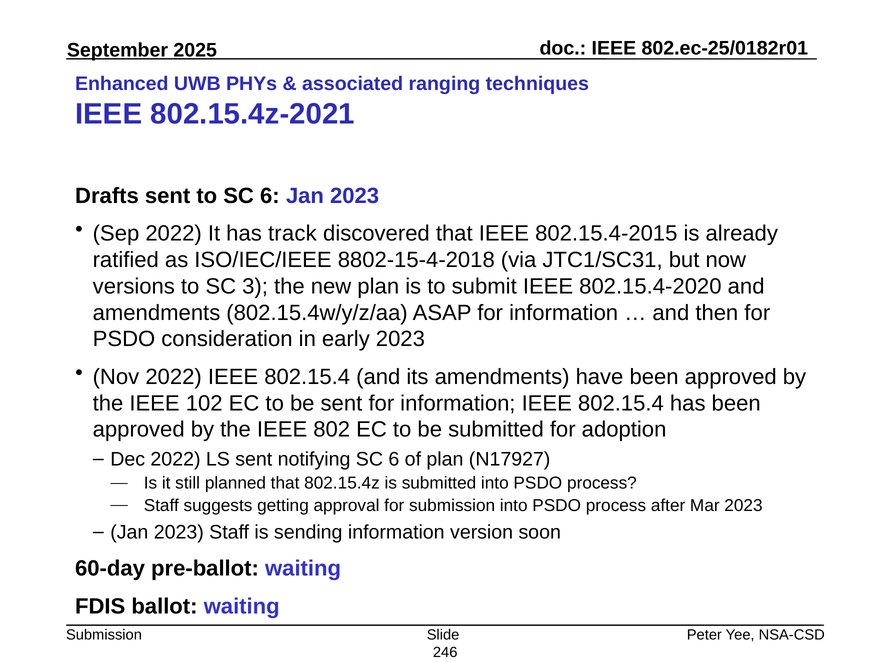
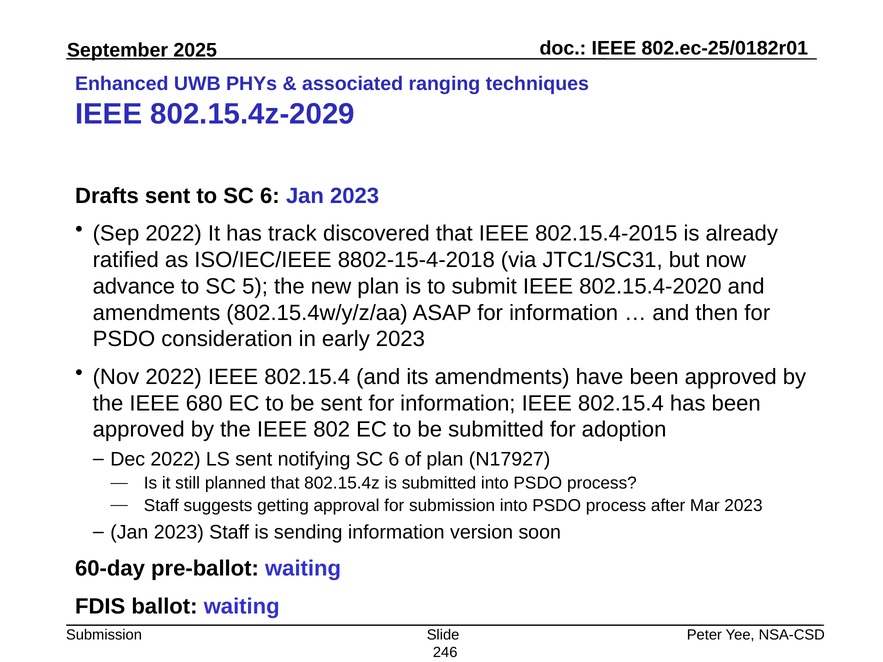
802.15.4z-2021: 802.15.4z-2021 -> 802.15.4z-2029 (253, 114)
versions: versions -> advance (134, 286)
3: 3 -> 5 (255, 286)
102: 102 -> 680 (204, 403)
